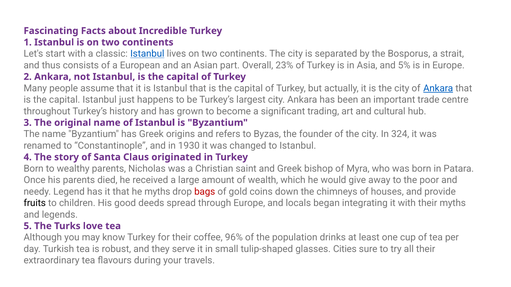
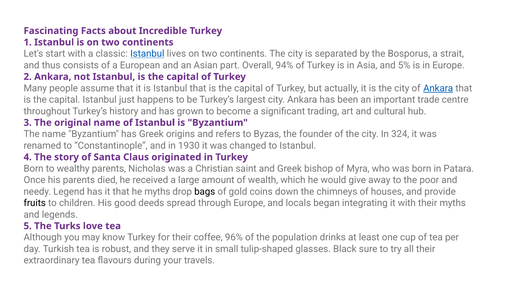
23%: 23% -> 94% (284, 65)
bags colour: red -> black (205, 192)
Cities: Cities -> Black (345, 249)
